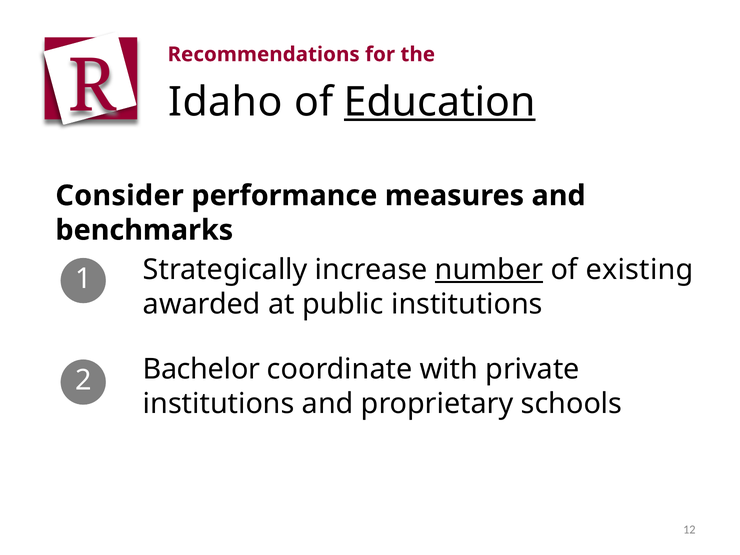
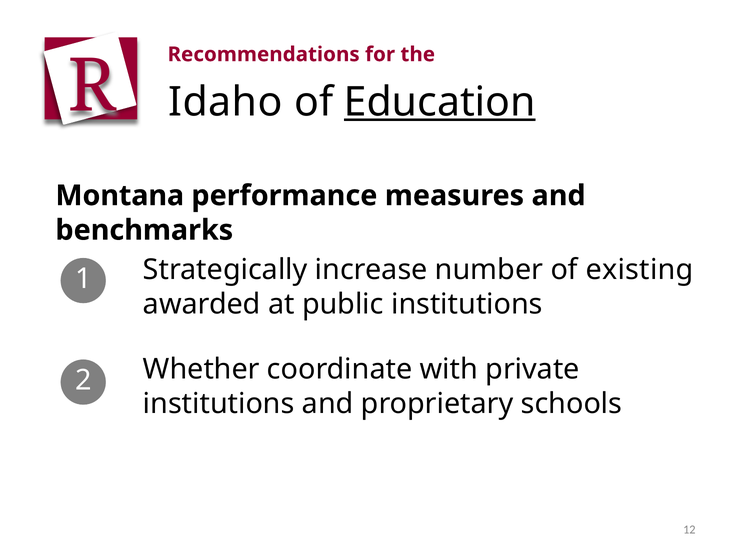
Consider: Consider -> Montana (120, 196)
number underline: present -> none (489, 270)
Bachelor: Bachelor -> Whether (201, 369)
